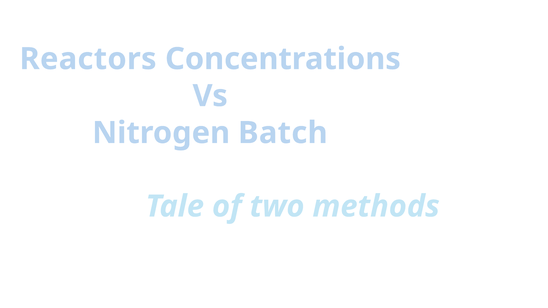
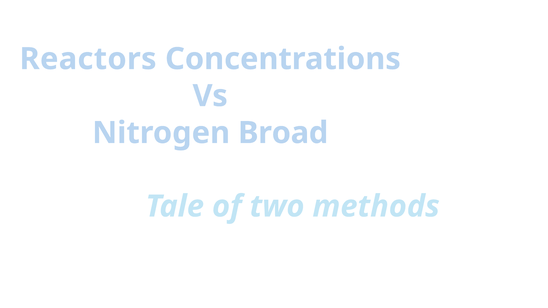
Batch: Batch -> Broad (283, 133)
